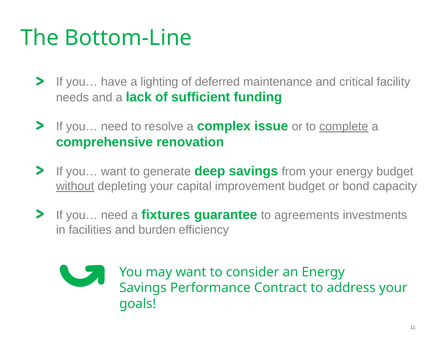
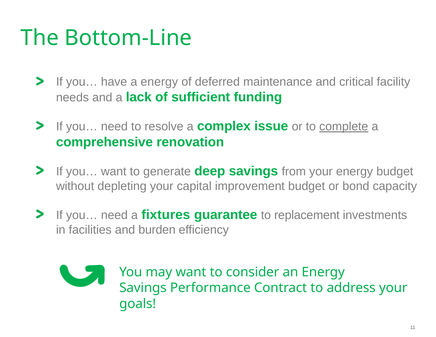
a lighting: lighting -> energy (159, 82)
without underline: present -> none (75, 186)
agreements: agreements -> replacement (307, 215)
